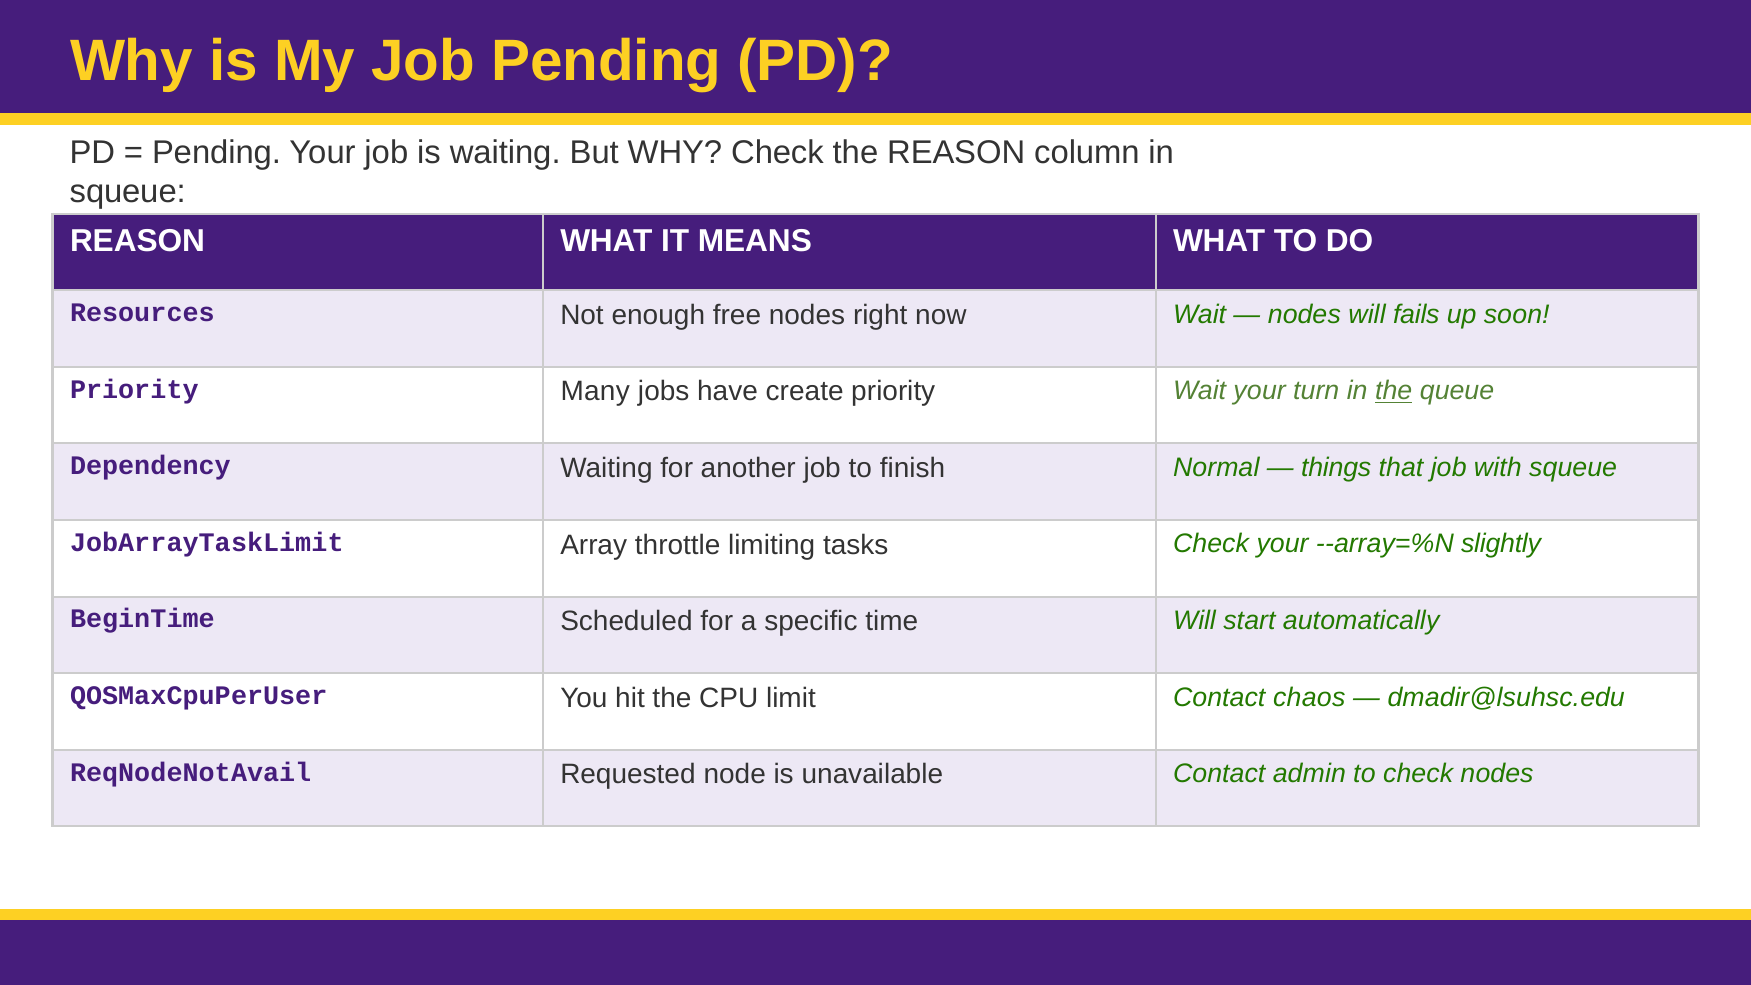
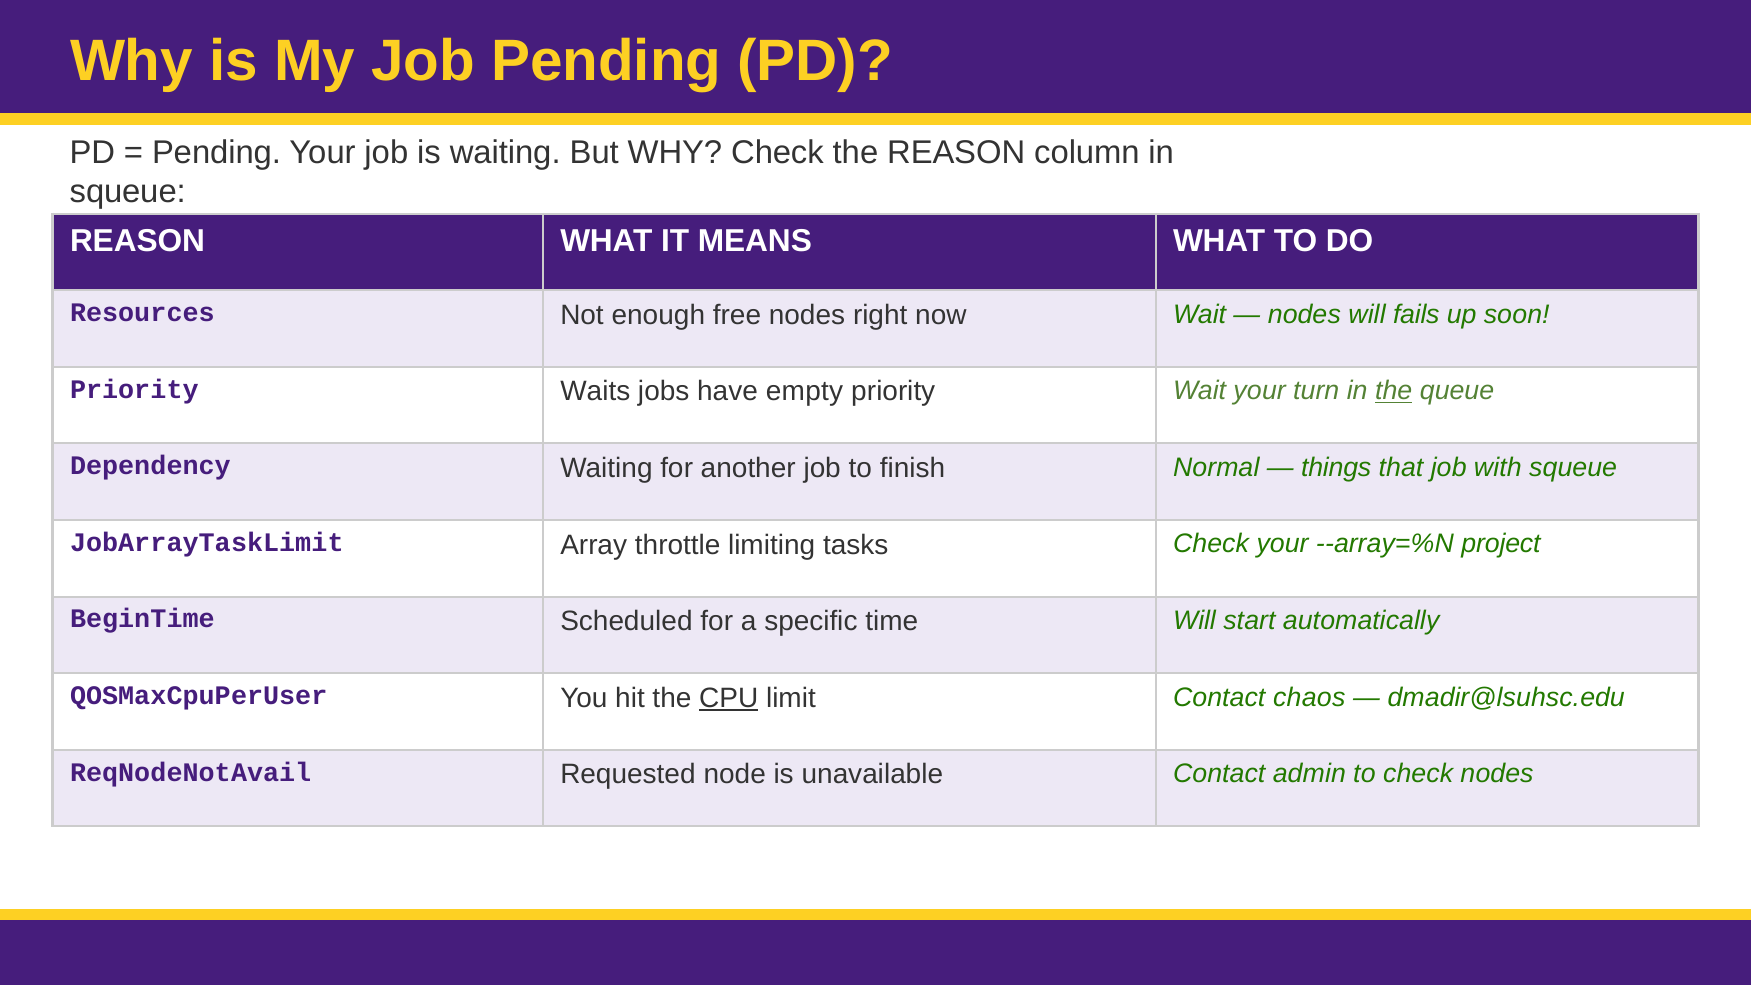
Many: Many -> Waits (595, 392)
create: create -> empty (805, 392)
slightly: slightly -> project (1501, 544)
CPU underline: none -> present (729, 698)
